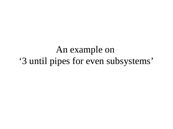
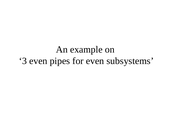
3 until: until -> even (38, 61)
